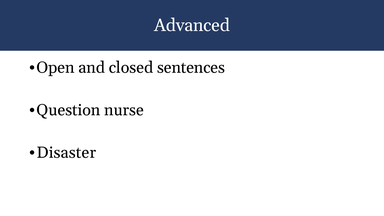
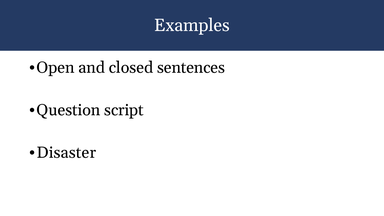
Advanced: Advanced -> Examples (192, 25)
nurse: nurse -> script (124, 110)
